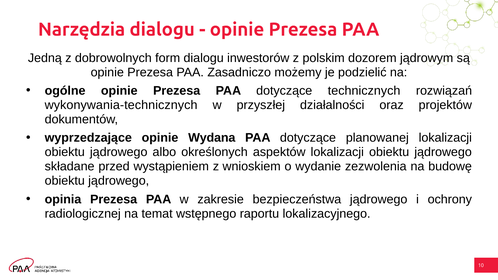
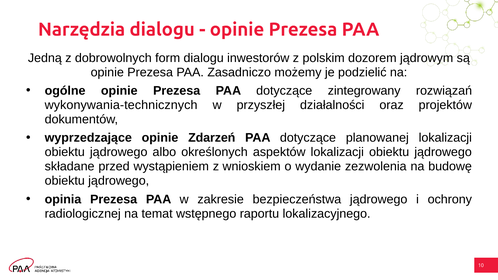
technicznych: technicznych -> zintegrowany (364, 91)
Wydana: Wydana -> Zdarzeń (212, 138)
